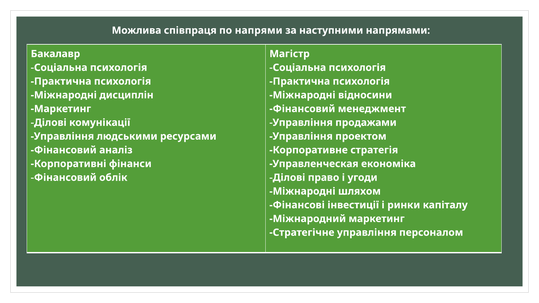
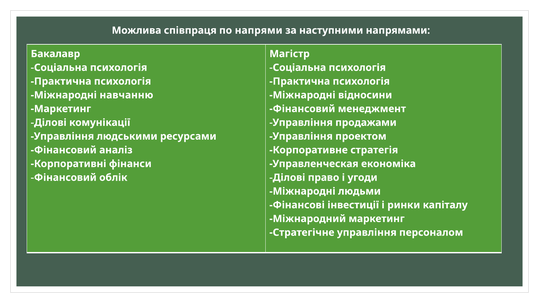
дисциплін: дисциплін -> навчанню (126, 95)
шляхом: шляхом -> людьми (359, 191)
